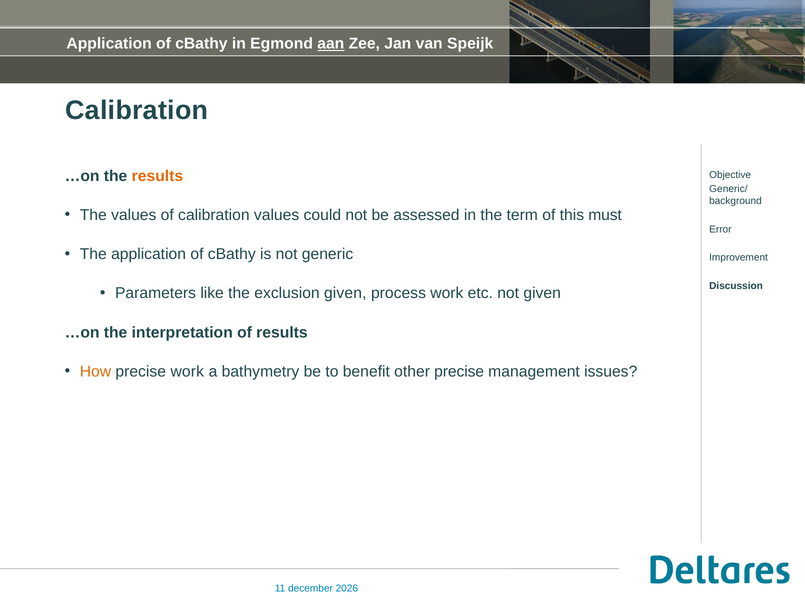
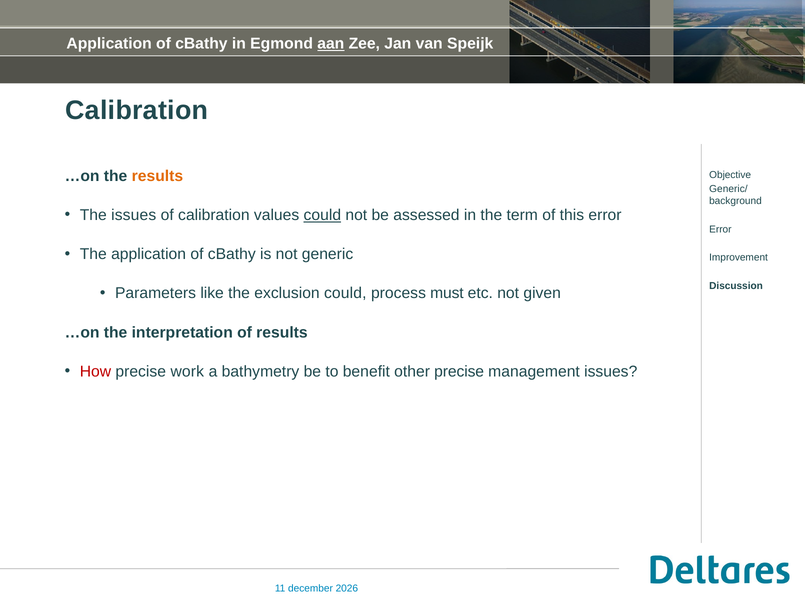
The values: values -> issues (134, 215)
could underline: none -> present (322, 215)
this must: must -> error (605, 215)
exclusion given: given -> could (345, 294)
process work: work -> must (447, 294)
How colour: orange -> red (95, 372)
